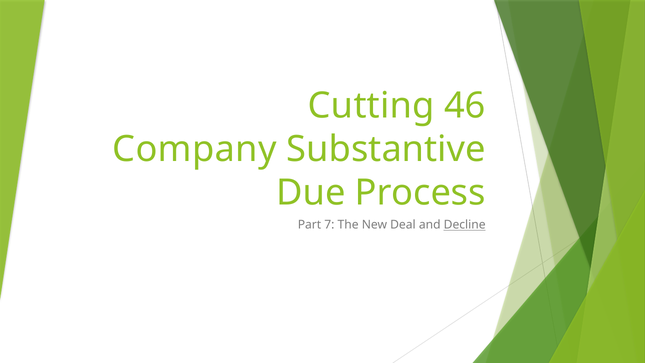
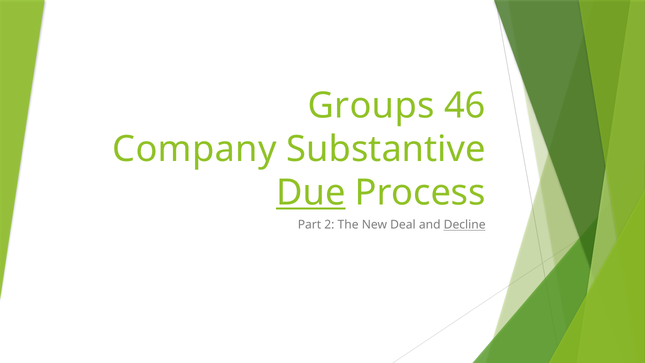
Cutting: Cutting -> Groups (371, 106)
Due underline: none -> present (311, 193)
7: 7 -> 2 (329, 225)
